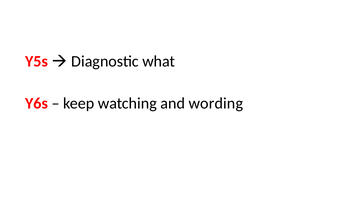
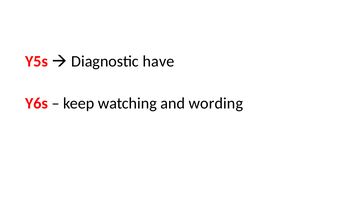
what: what -> have (159, 61)
